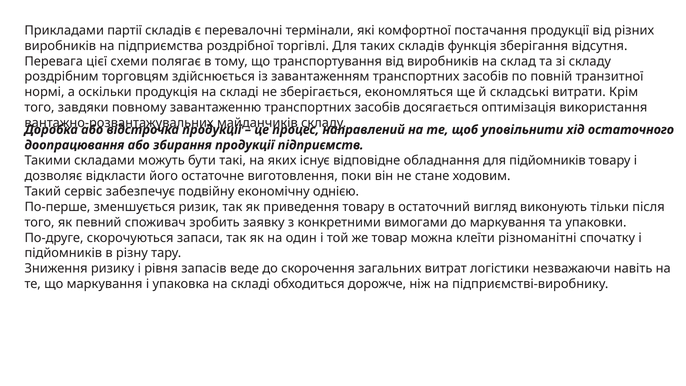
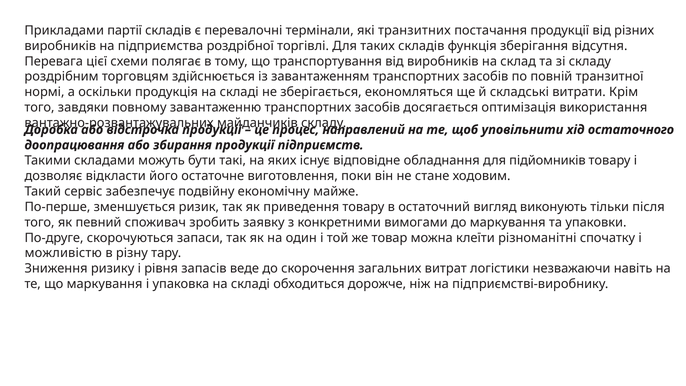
комфортної: комфортної -> транзитних (414, 30)
однією: однією -> майже (336, 191)
підйомників: підйомників -> можливістю (63, 253)
